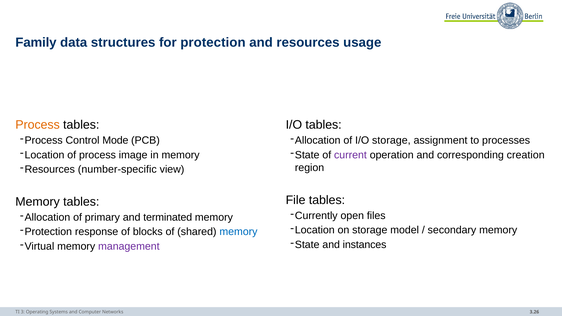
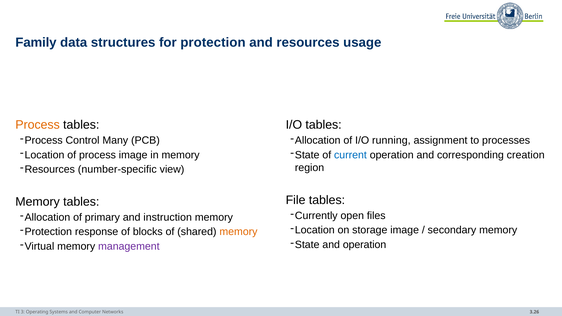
Mode: Mode -> Many (115, 140)
I/O storage: storage -> running (391, 140)
current colour: purple -> blue (350, 155)
terminated: terminated -> instruction (168, 217)
storage model: model -> image (405, 230)
memory colour: blue -> orange (238, 232)
and instances: instances -> operation (365, 245)
